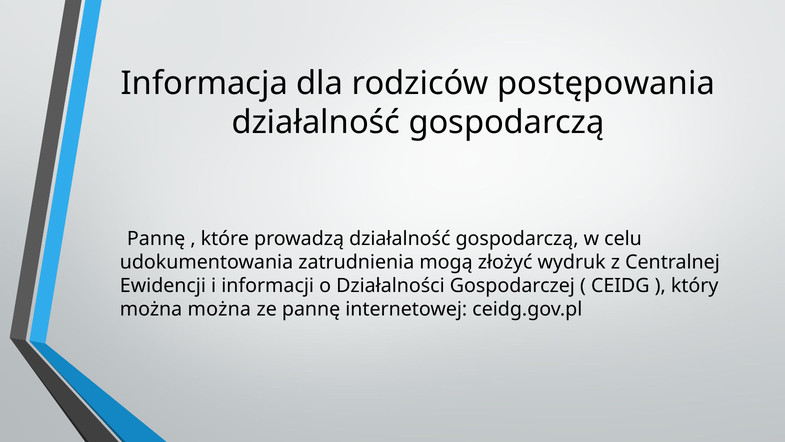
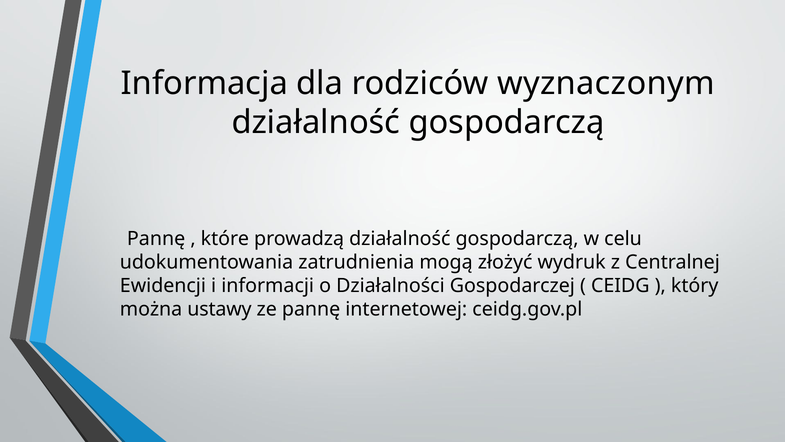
postępowania: postępowania -> wyznaczonym (606, 83)
można można: można -> ustawy (219, 309)
